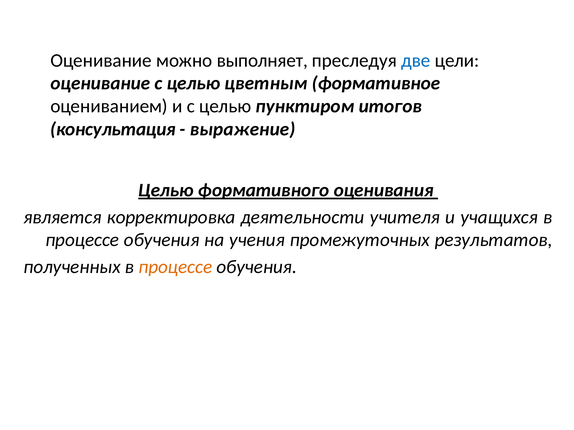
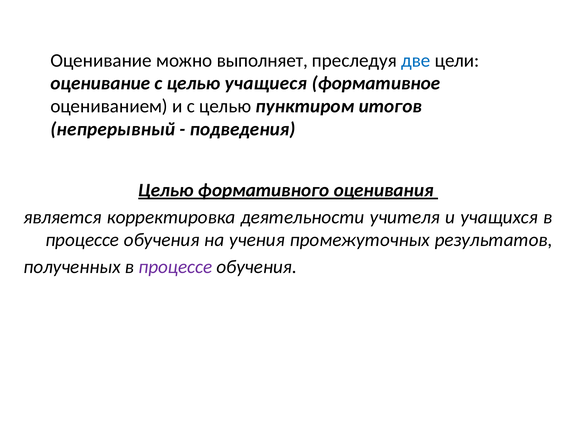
цветным: цветным -> учащиеся (266, 83)
консультация: консультация -> непрерывный (113, 129)
выражение: выражение -> подведения (243, 129)
процессе colour: orange -> purple (175, 267)
